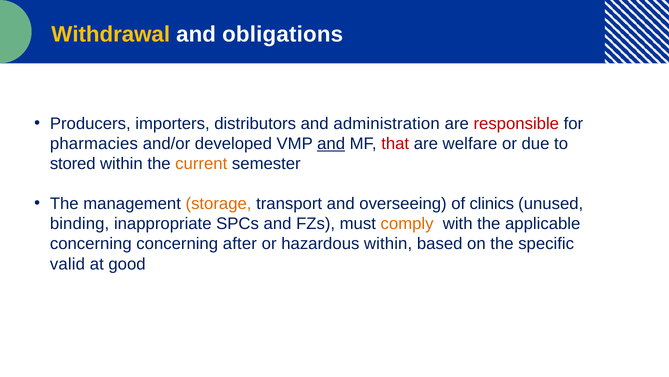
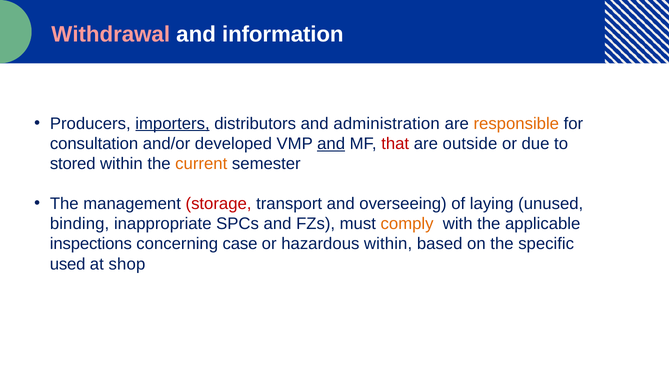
Withdrawal colour: yellow -> pink (111, 34)
obligations: obligations -> information (283, 34)
importers underline: none -> present (172, 124)
responsible colour: red -> orange (516, 124)
pharmacies: pharmacies -> consultation (94, 144)
welfare: welfare -> outside (470, 144)
storage colour: orange -> red (219, 204)
clinics: clinics -> laying (492, 204)
concerning: concerning -> inspections (91, 244)
after: after -> case (240, 244)
valid: valid -> used (68, 264)
good: good -> shop (127, 264)
